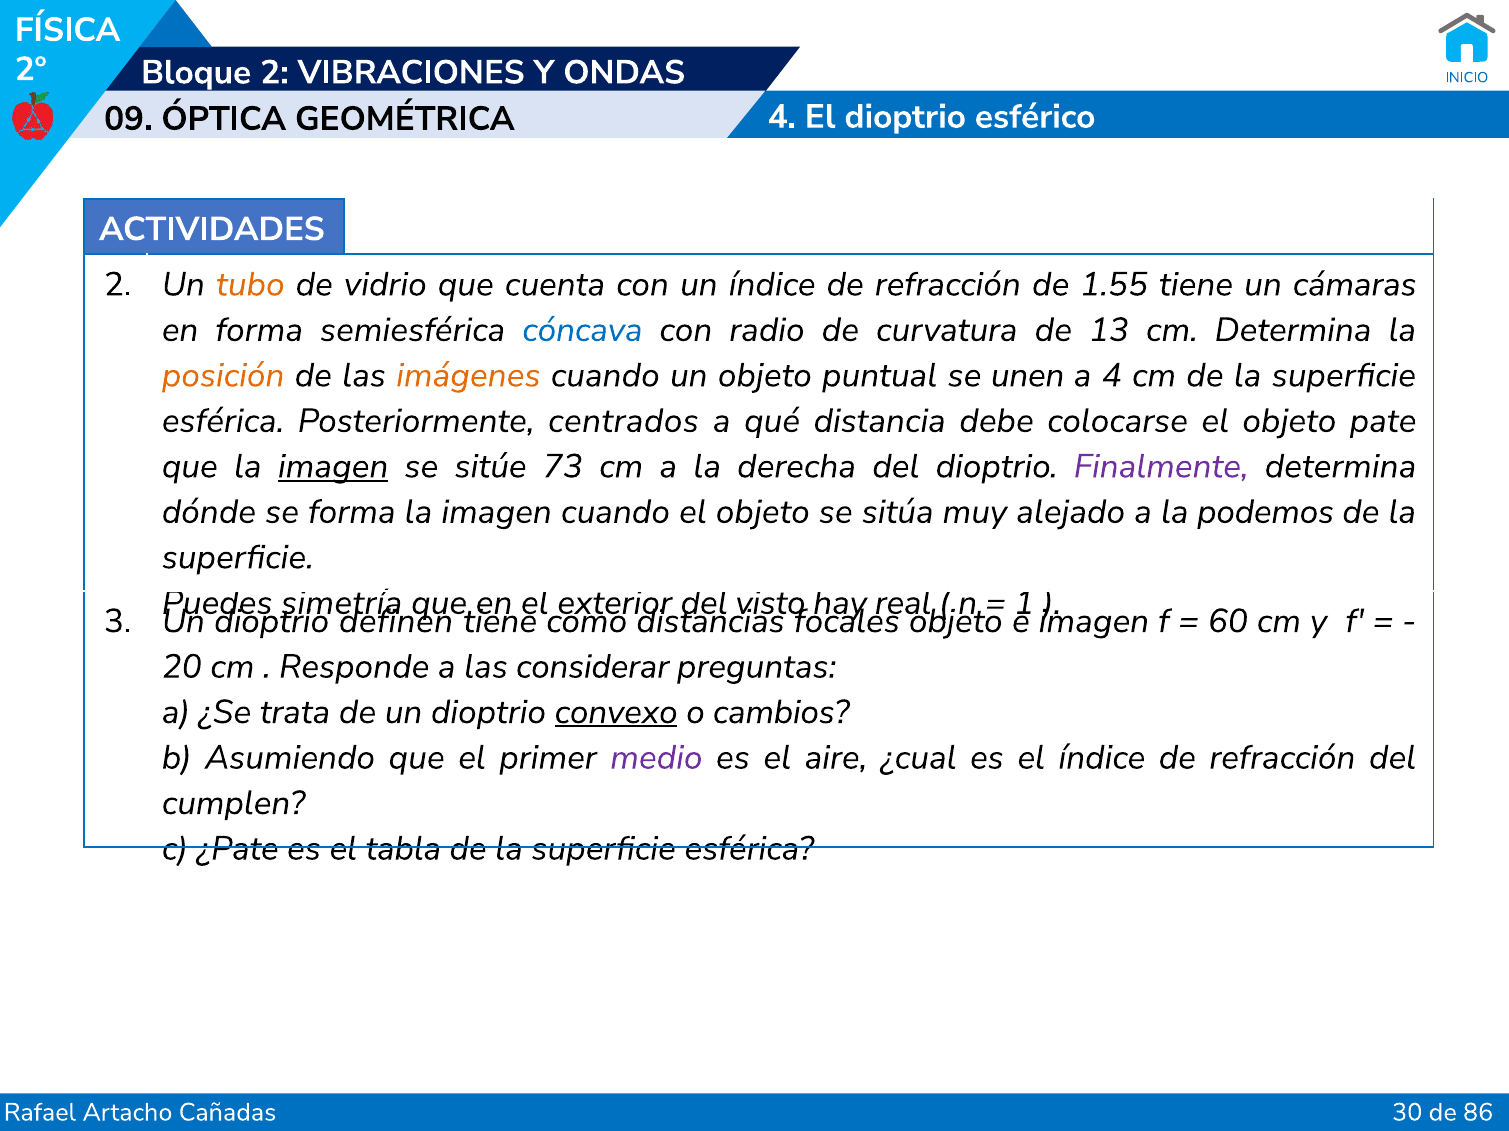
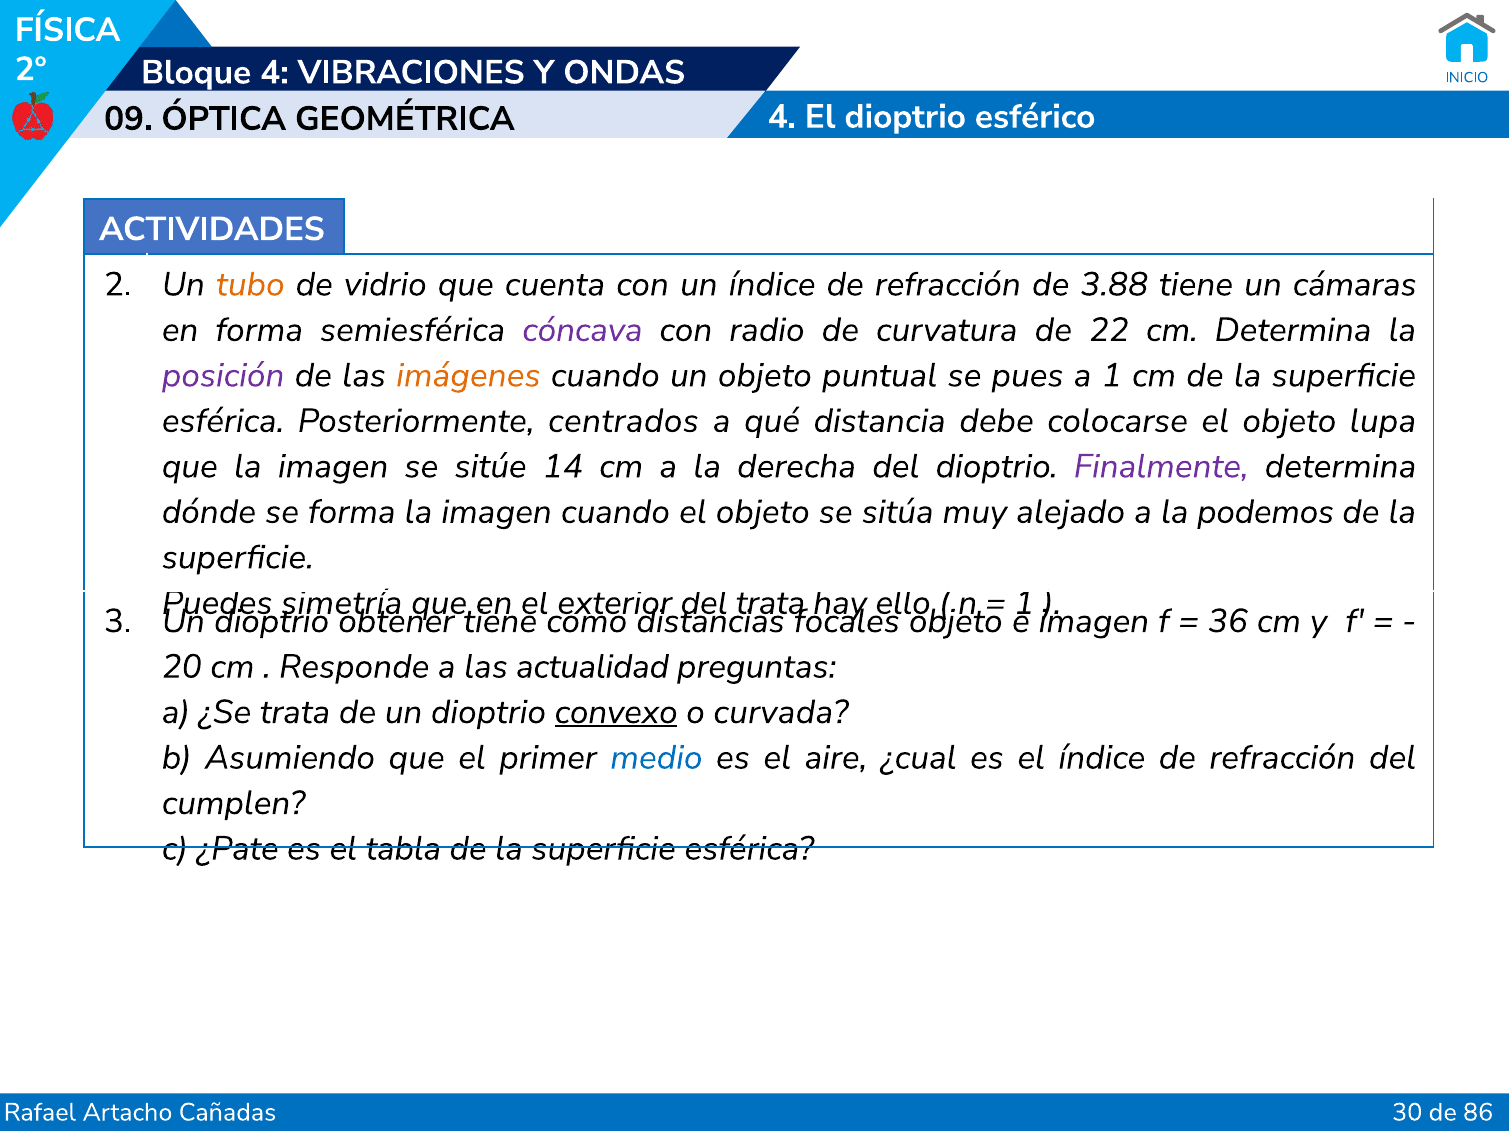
2: 2 -> 4 (274, 72)
1.55: 1.55 -> 3.88 (1114, 285)
cóncava colour: blue -> purple (582, 330)
13: 13 -> 22 (1109, 330)
posición colour: orange -> purple (223, 376)
unen: unen -> pues (1027, 376)
a 4: 4 -> 1 (1112, 376)
pate: pate -> lupa (1383, 421)
imagen underline: present -> none (333, 467)
73: 73 -> 14 (563, 467)
visto: visto -> trata (770, 603)
real: real -> ello (903, 603)
definen: definen -> obtener (396, 622)
60: 60 -> 36 (1228, 622)
considerar: considerar -> actualidad (593, 667)
cambios: cambios -> curvada (781, 713)
medio colour: purple -> blue (656, 758)
